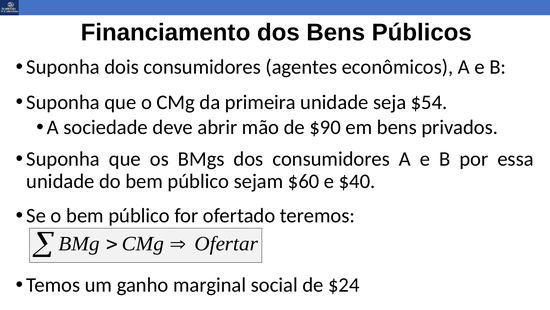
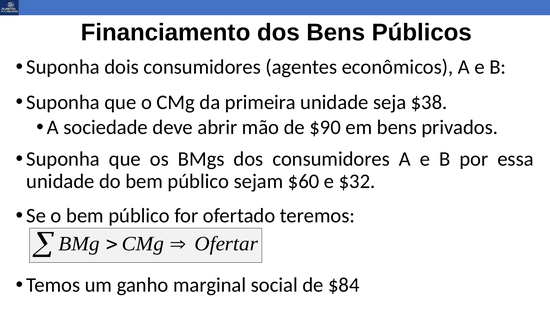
$54: $54 -> $38 (429, 102)
$40: $40 -> $32 (357, 181)
$24: $24 -> $84 (344, 284)
